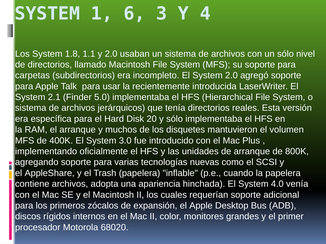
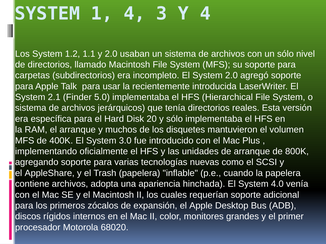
1 6: 6 -> 4 (134, 14)
1.8: 1.8 -> 1.2 (73, 54)
